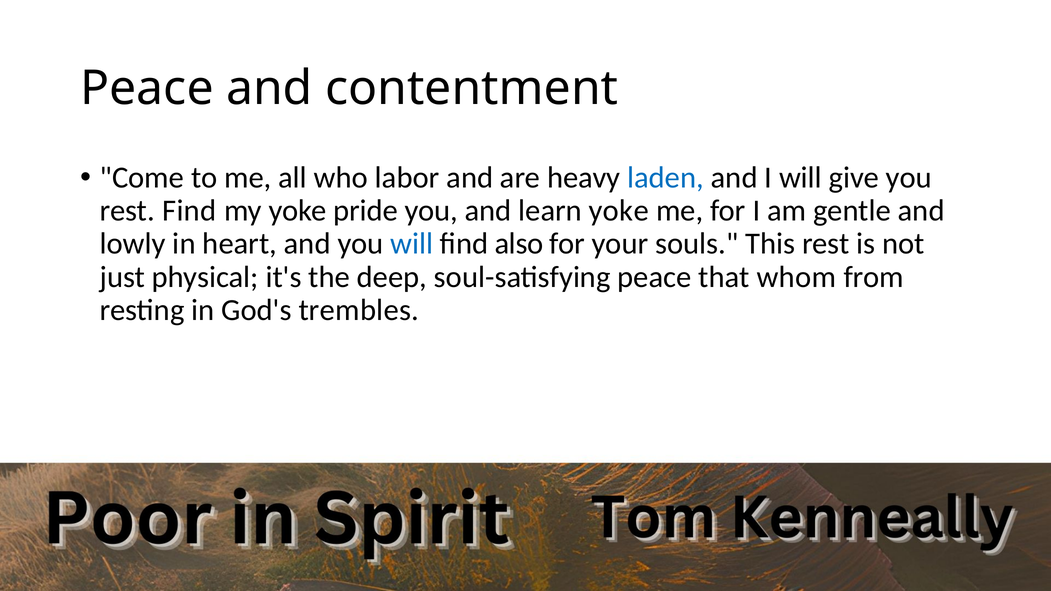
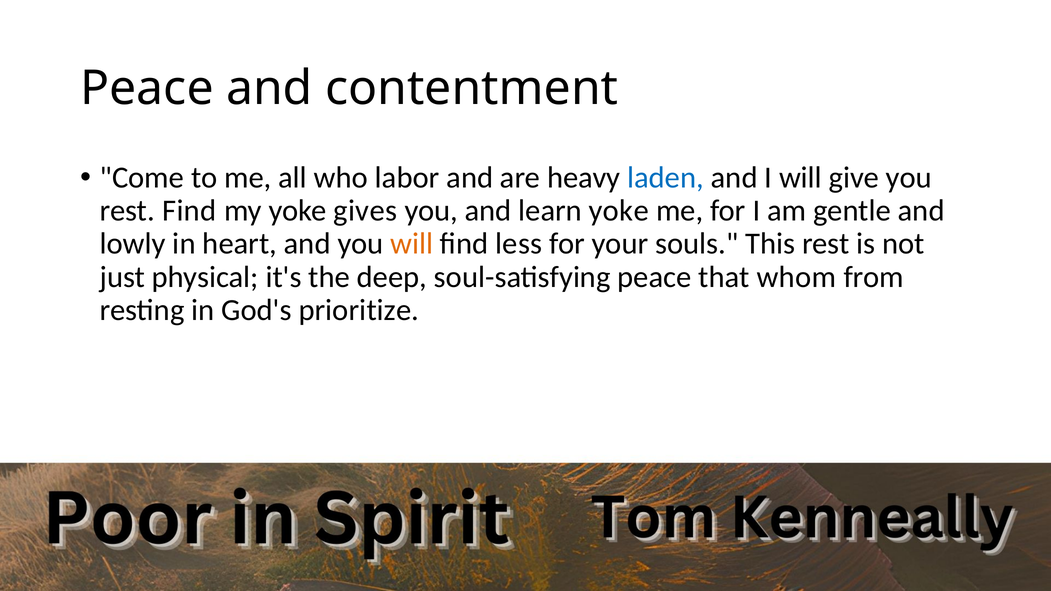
pride: pride -> gives (365, 211)
will colour: blue -> orange (412, 244)
also: also -> less (519, 244)
trembles: trembles -> prioritize (359, 310)
